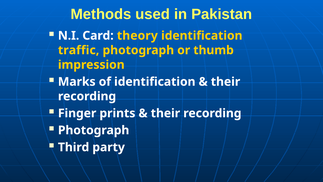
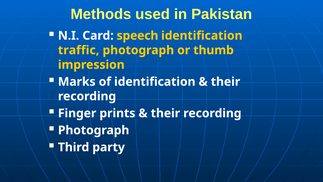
theory: theory -> speech (137, 36)
